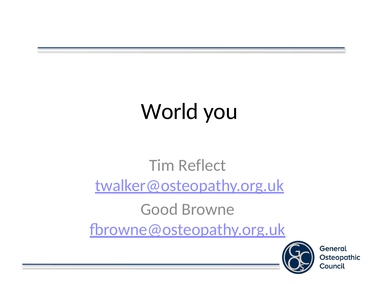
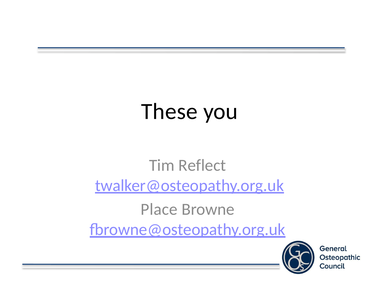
World: World -> These (169, 112)
Good: Good -> Place (159, 210)
